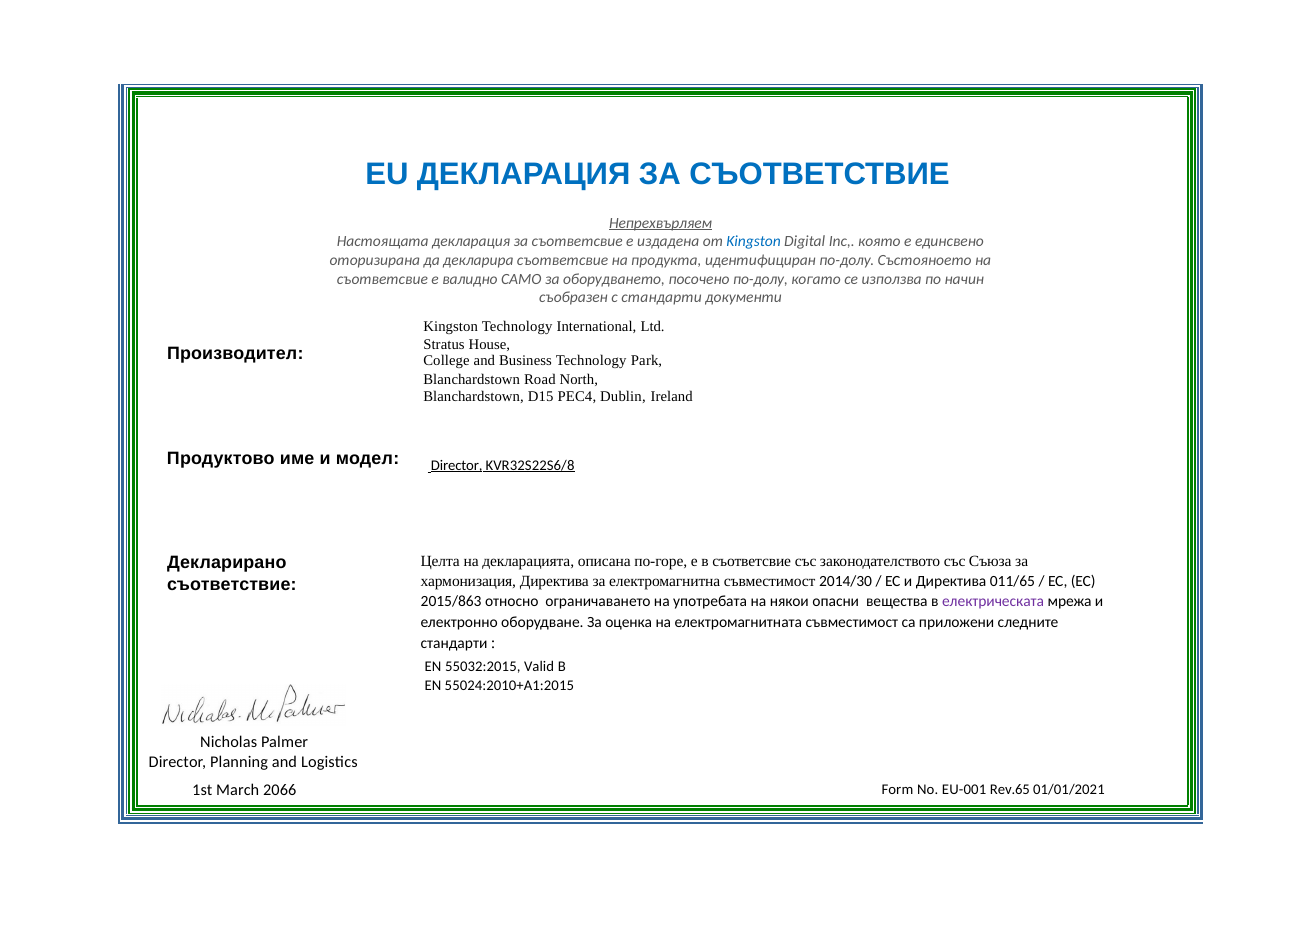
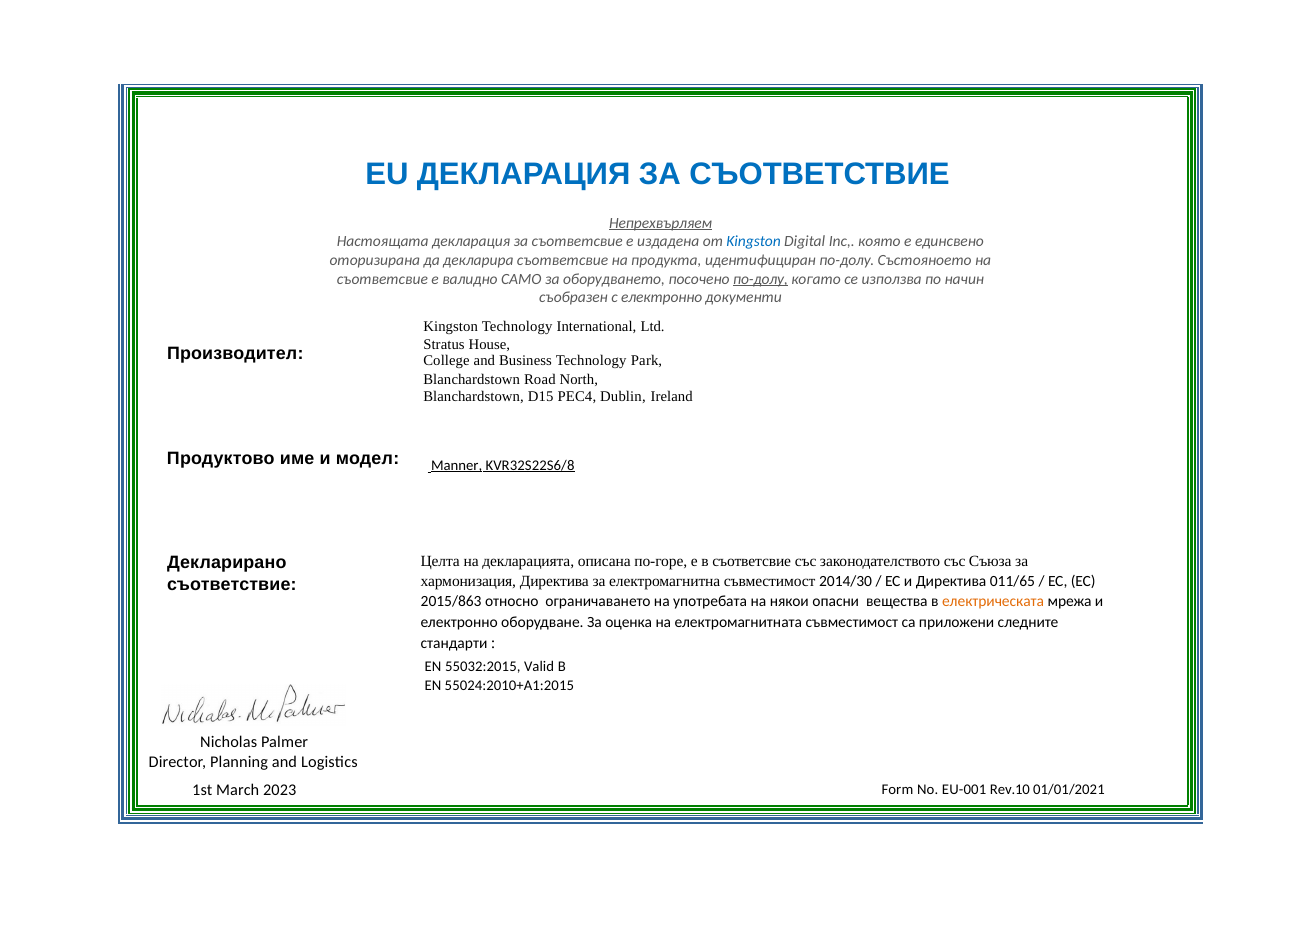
по-долу underline: none -> present (761, 279)
с стандарти: стандарти -> електронно (662, 298)
Director: Director -> Manner (457, 465)
електрическата colour: purple -> orange (993, 602)
2066: 2066 -> 2023 (280, 790)
Rev.65: Rev.65 -> Rev.10 (1010, 790)
